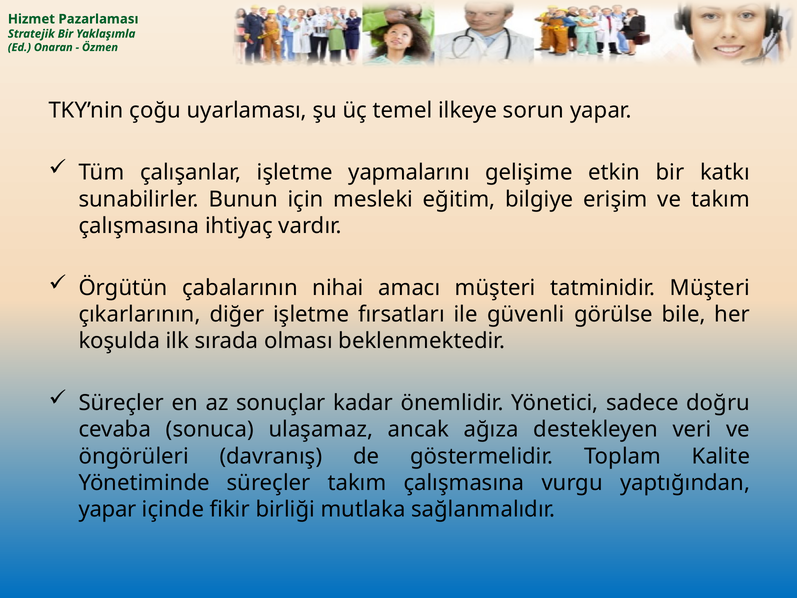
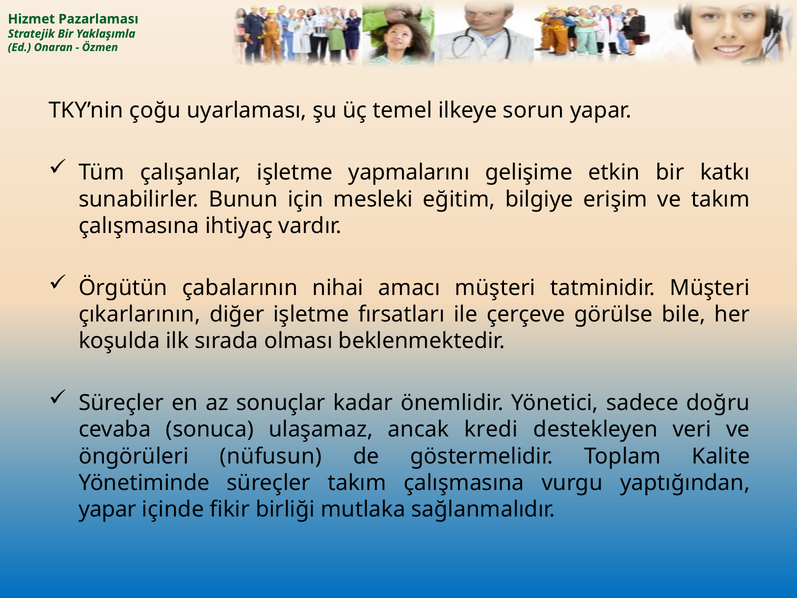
güvenli: güvenli -> çerçeve (526, 314)
ağıza: ağıza -> kredi (491, 429)
davranış: davranış -> nüfusun (271, 456)
